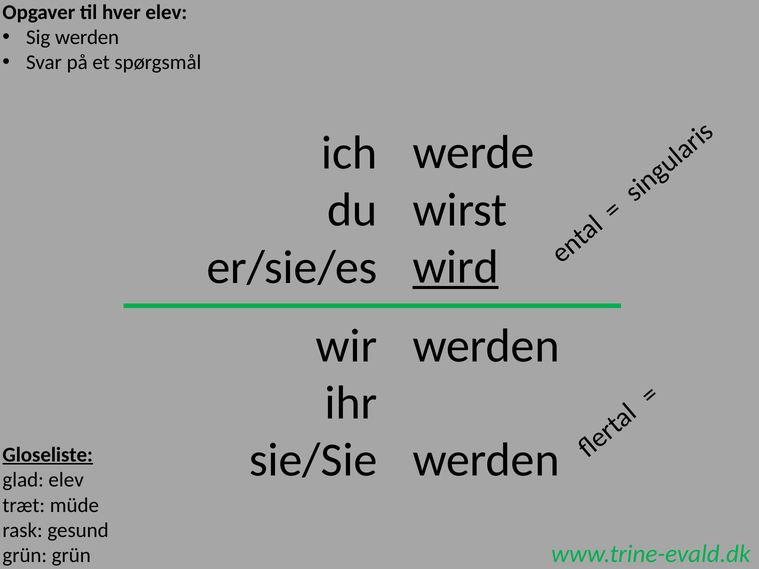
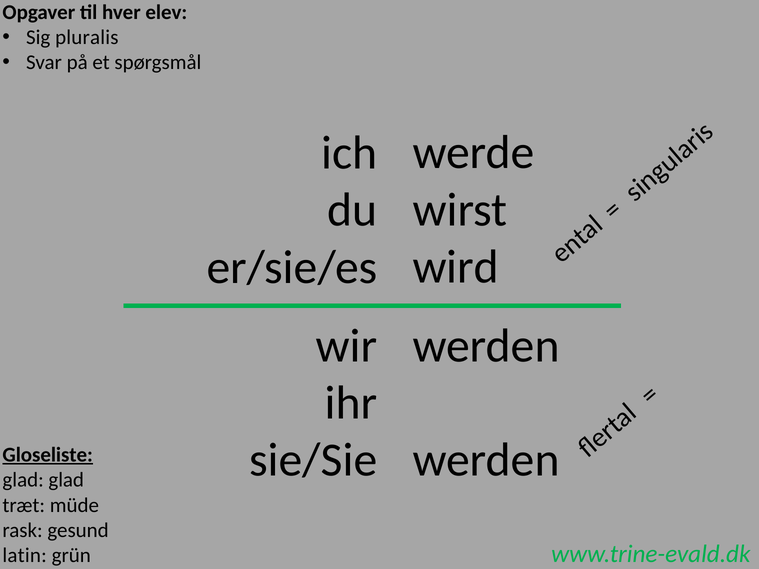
Sig werden: werden -> pluralis (87, 37)
wird underline: present -> none (456, 267)
glad elev: elev -> glad (66, 480)
grün: grün -> latin (25, 556)
